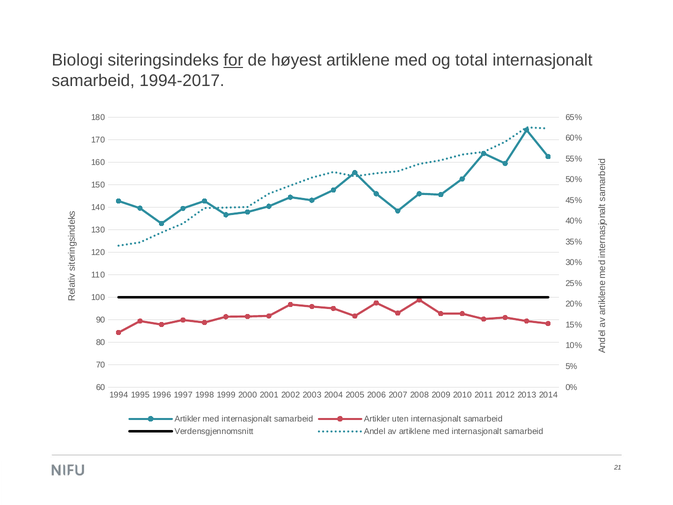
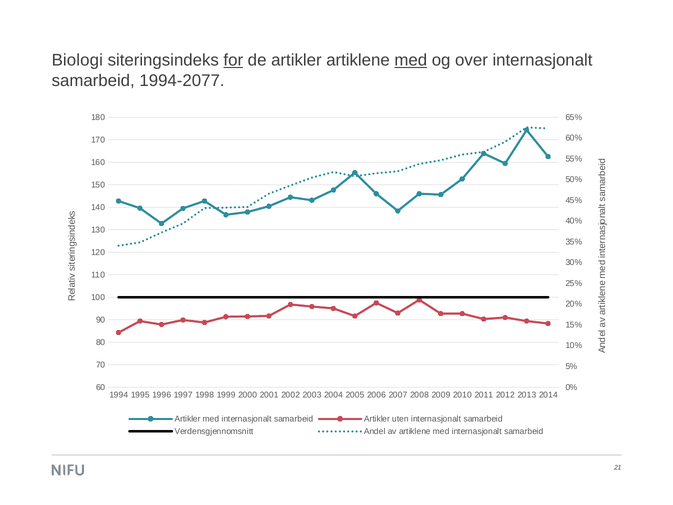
de høyest: høyest -> artikler (296, 60)
med underline: none -> present (411, 60)
total: total -> over (471, 60)
1994-2017: 1994-2017 -> 1994-2077 (182, 81)
